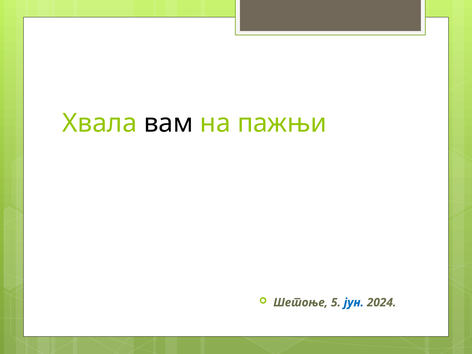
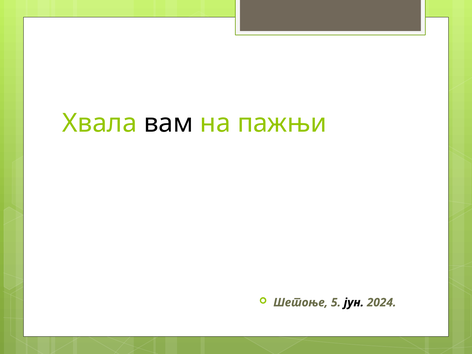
јун colour: blue -> black (354, 302)
